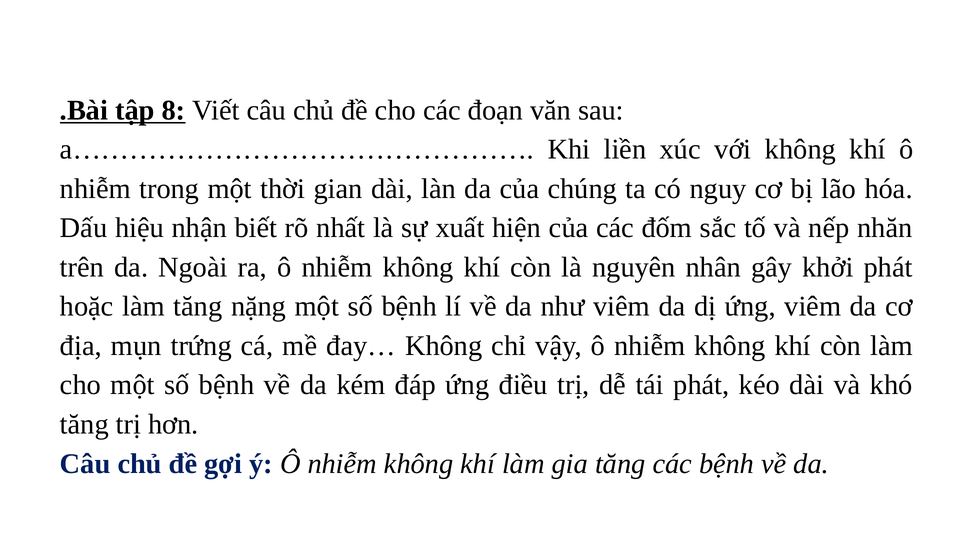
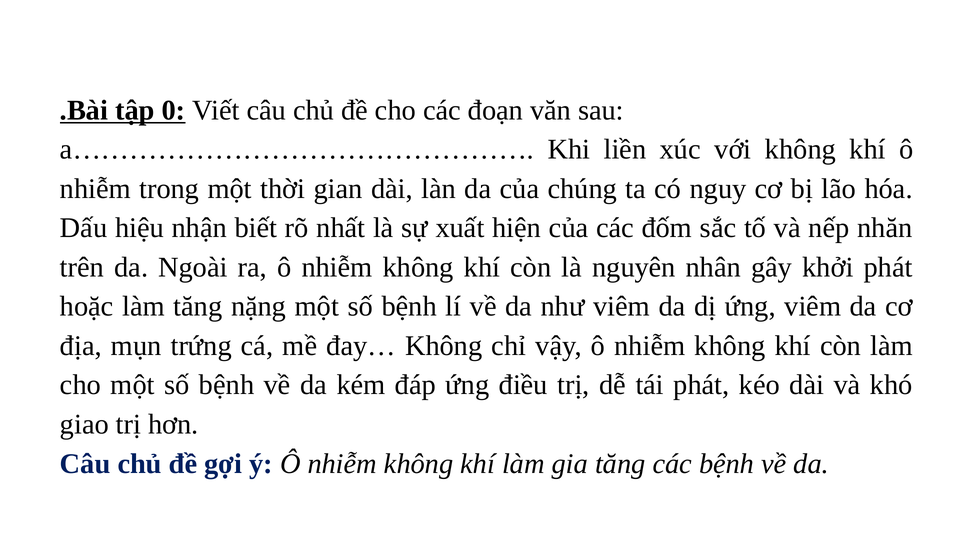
8: 8 -> 0 (173, 110)
tăng: tăng -> giao (84, 424)
